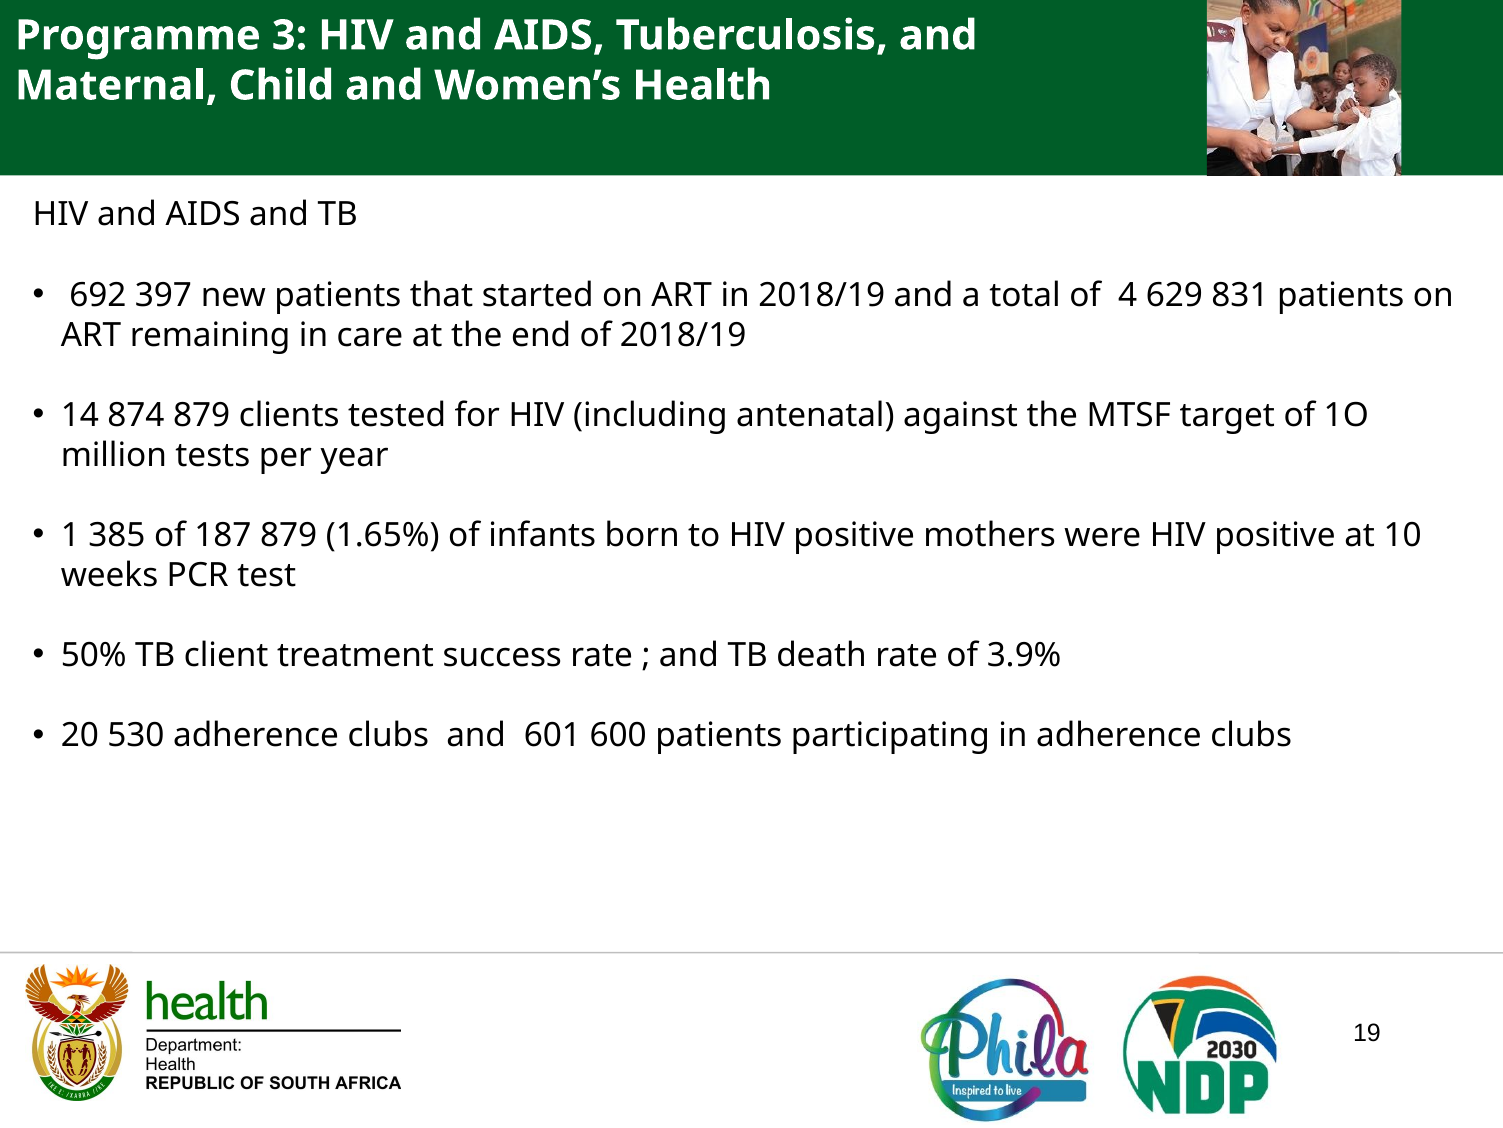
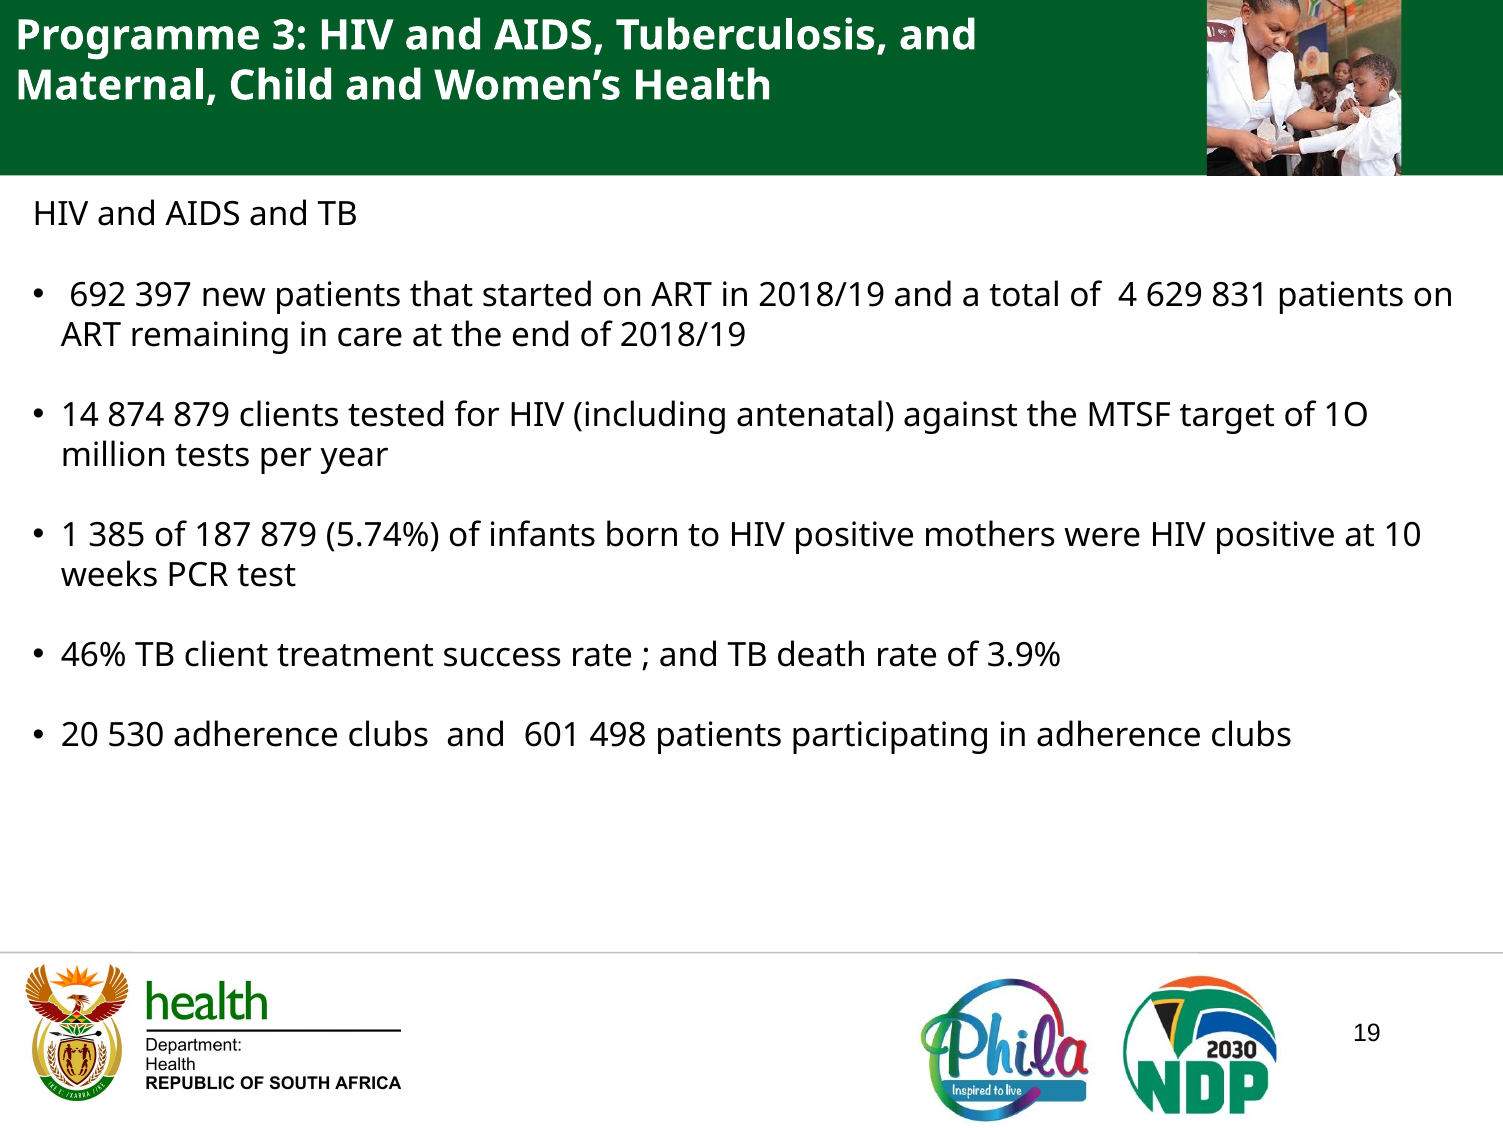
1.65%: 1.65% -> 5.74% (383, 535)
50%: 50% -> 46% (94, 655)
600: 600 -> 498 (618, 735)
